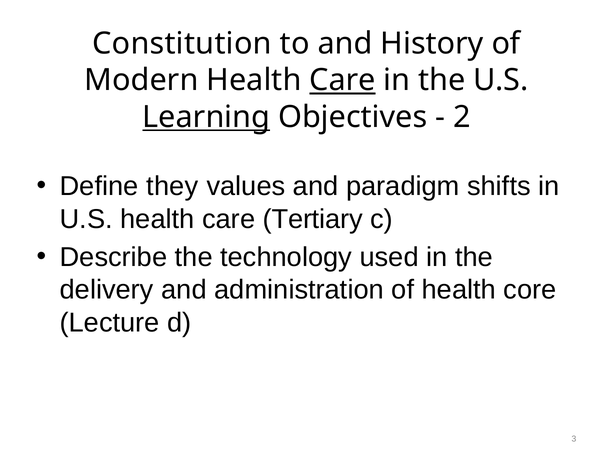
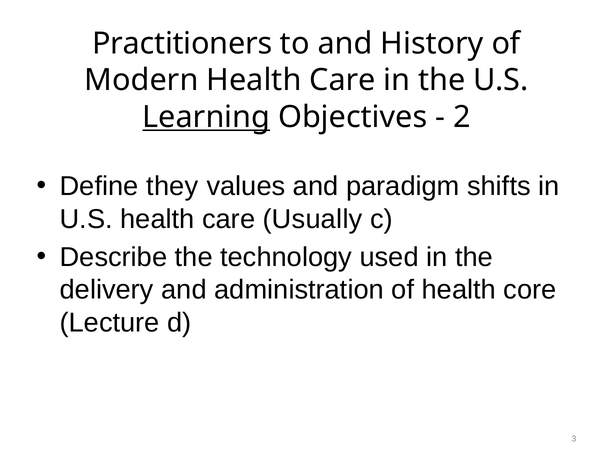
Constitution: Constitution -> Practitioners (182, 44)
Care underline: present -> none (342, 80)
Tertiary: Tertiary -> Usually (313, 219)
